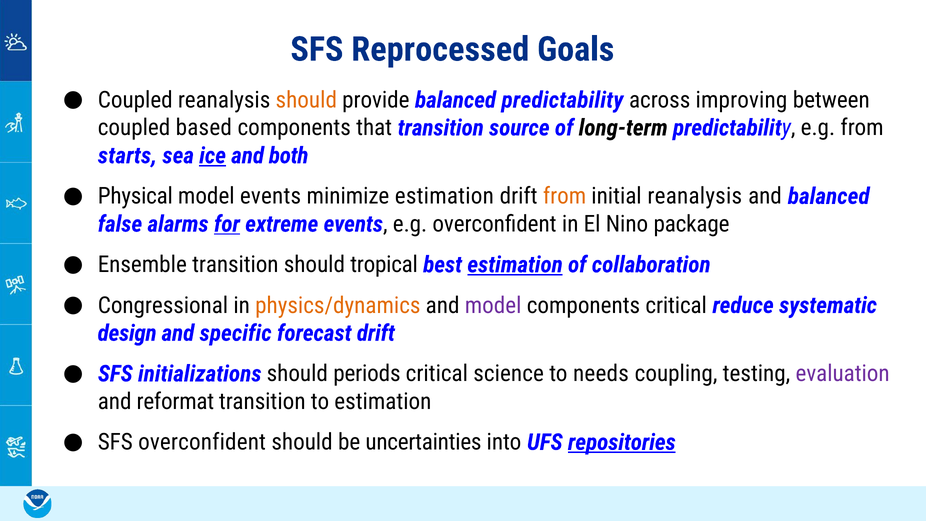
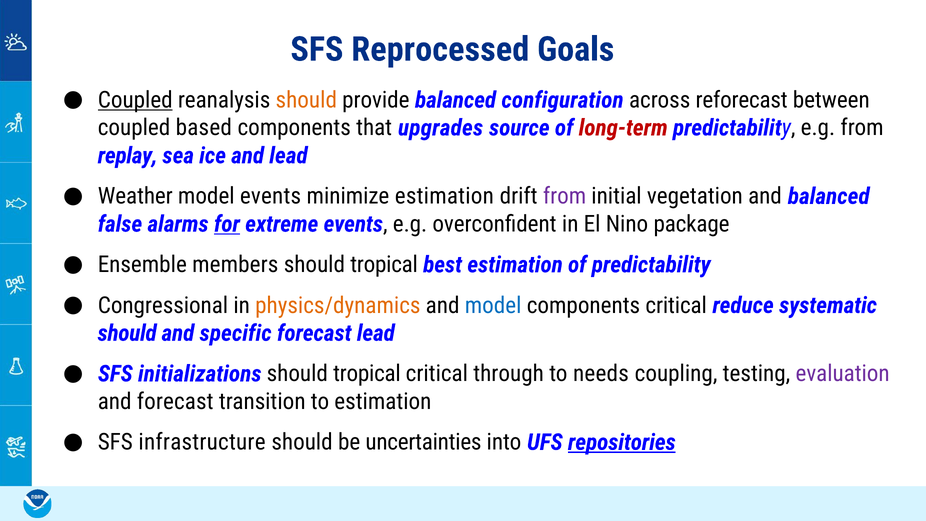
Coupled underline: none -> present (135, 100)
balanced predictability: predictability -> configuration (562, 100)
improving: improving -> reforecast (742, 100)
that transition: transition -> upgrades (441, 128)
long-term colour: black -> red (623, 128)
starts: starts -> replay (128, 156)
ice underline: present -> none (213, 156)
and both: both -> lead (288, 156)
Physical: Physical -> Weather (135, 196)
from colour: orange -> purple (565, 196)
initial reanalysis: reanalysis -> vegetation (695, 196)
Ensemble transition: transition -> members (235, 265)
estimation underline: present -> none (515, 265)
of collaboration: collaboration -> predictability (651, 265)
model colour: purple -> blue (493, 305)
design: design -> should (127, 333)
forecast drift: drift -> lead (376, 333)
periods: periods -> tropical (367, 374)
science: science -> through (509, 374)
and reformat: reformat -> forecast (175, 402)
SFS overconfident: overconfident -> infrastructure (202, 442)
